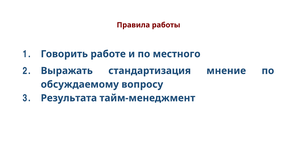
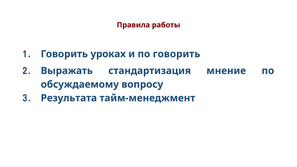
работе: работе -> уроках (108, 54)
по местного: местного -> говорить (177, 54)
